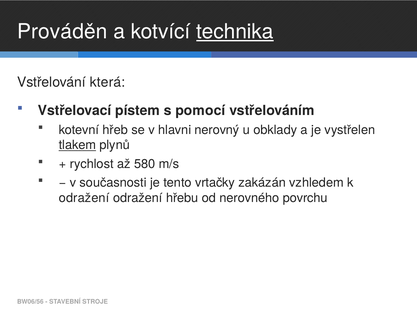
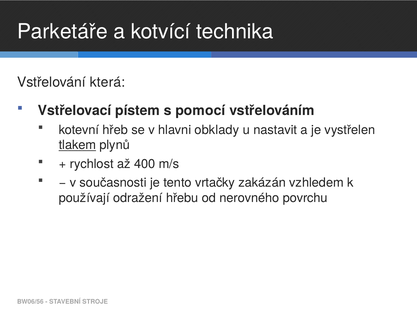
Prováděn: Prováděn -> Parketáře (62, 32)
technika underline: present -> none (235, 32)
nerovný: nerovný -> obklady (217, 130)
obklady: obklady -> nastavit (275, 130)
580: 580 -> 400 (145, 164)
odražení: odražení -> používají (84, 198)
